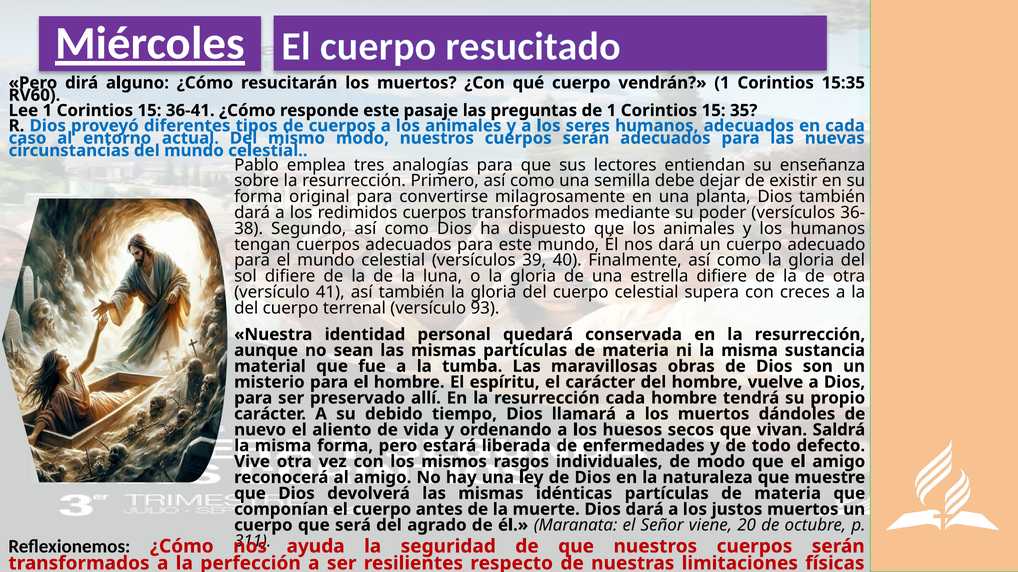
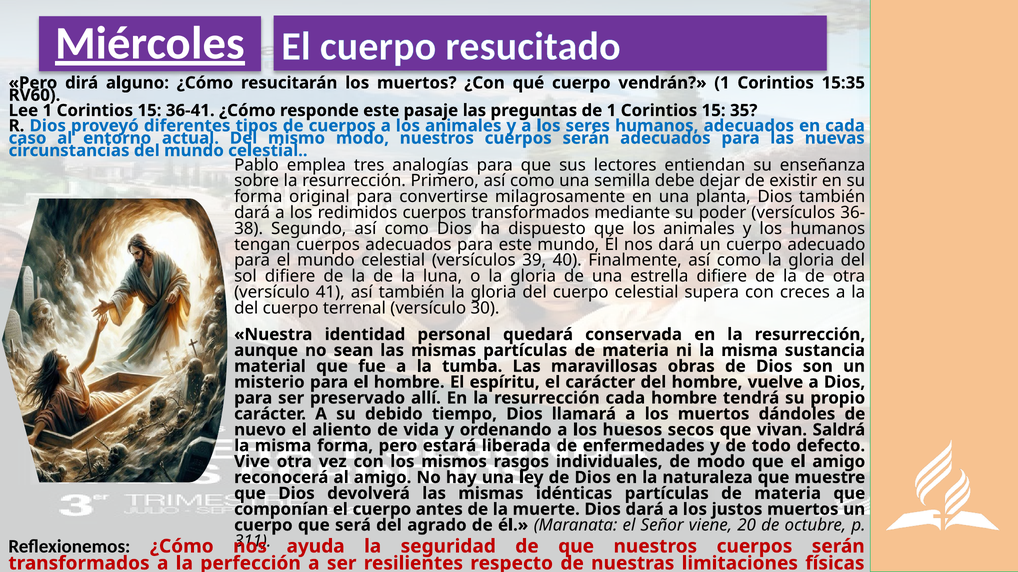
93: 93 -> 30 (485, 308)
